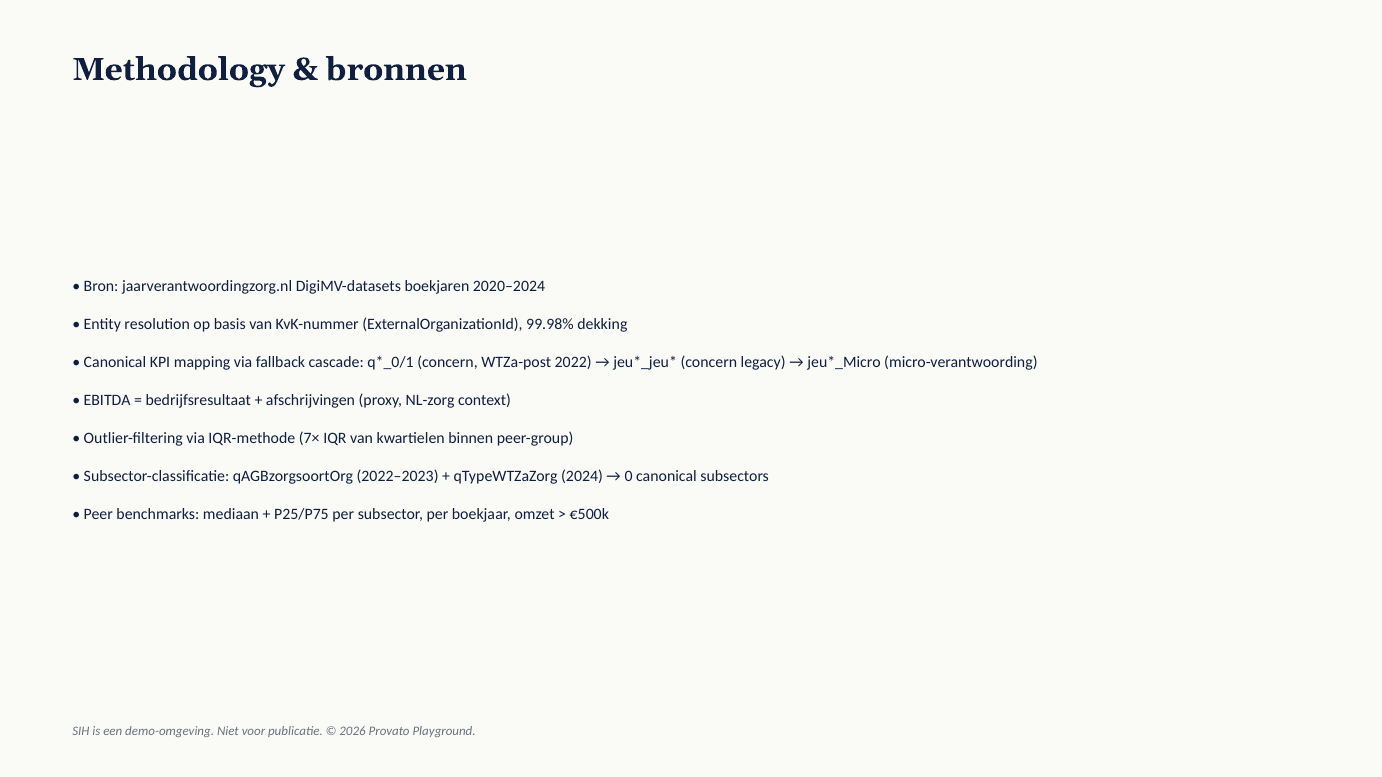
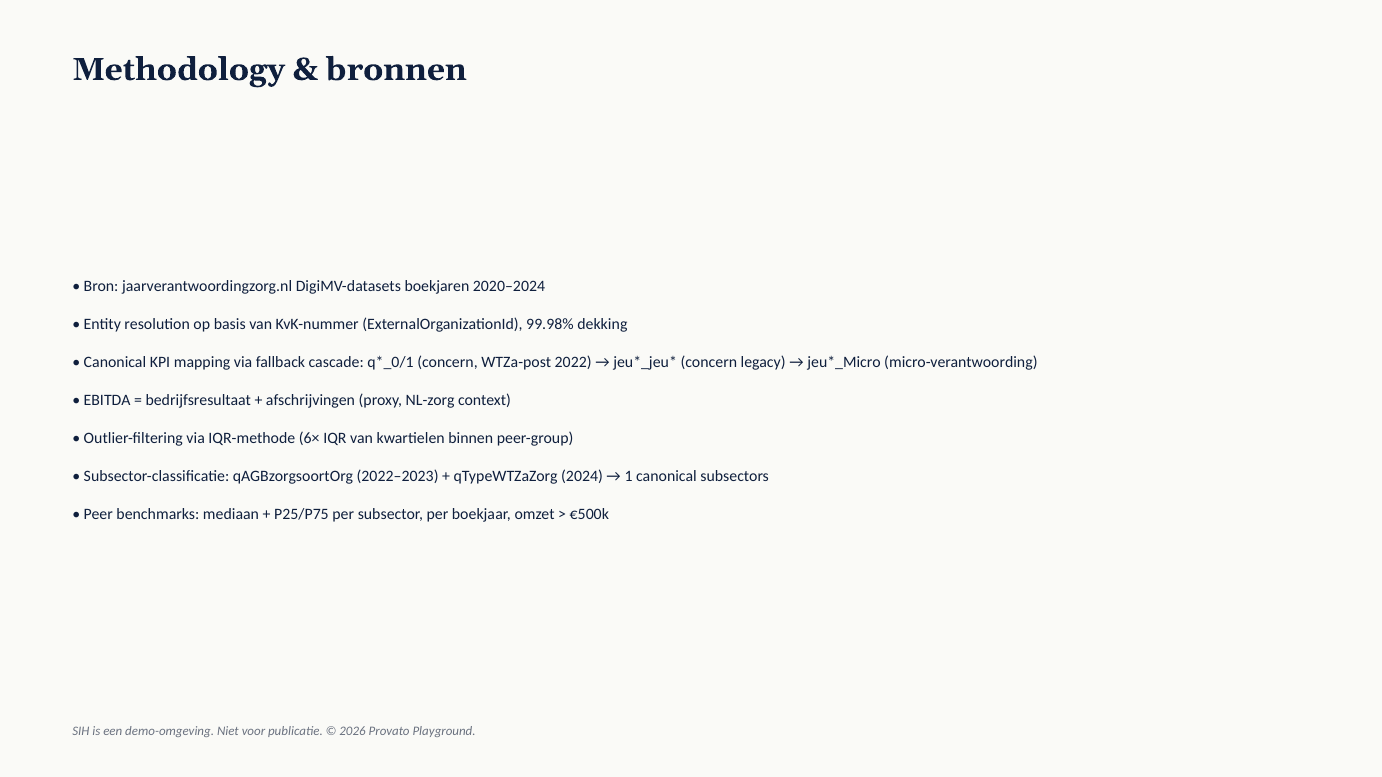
7×: 7× -> 6× (309, 438)
0: 0 -> 1 (629, 476)
